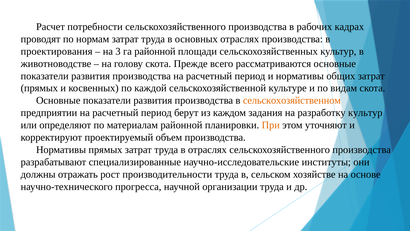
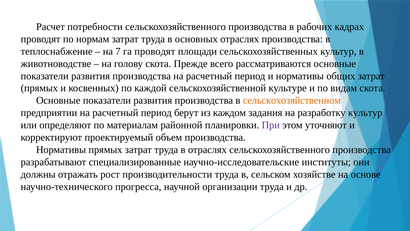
проектирования: проектирования -> теплоснабжение (57, 51)
3: 3 -> 7 (118, 51)
га районной: районной -> проводят (155, 51)
При colour: orange -> purple (271, 125)
